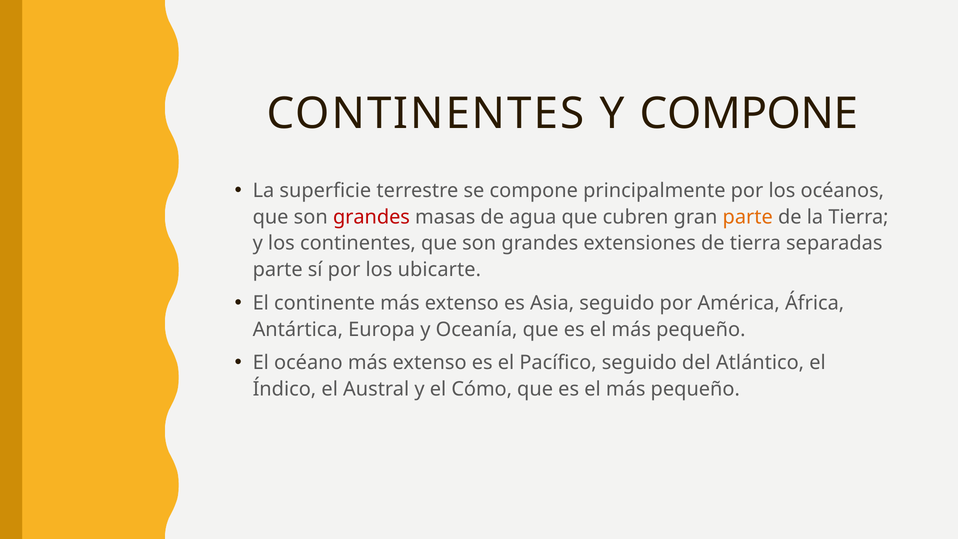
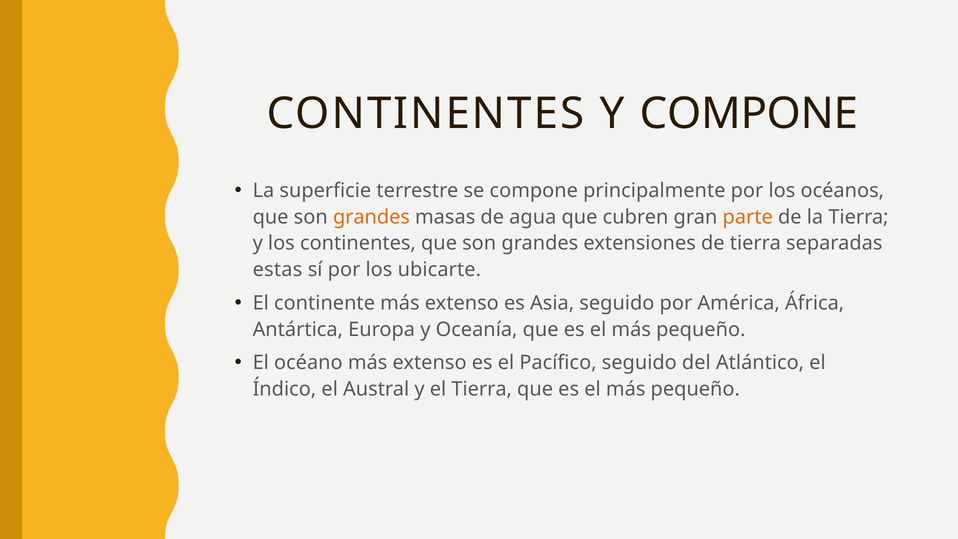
grandes colour: red -> orange (371, 217)
parte: parte -> estas (278, 270)
el Cómo: Cómo -> Tierra (482, 389)
